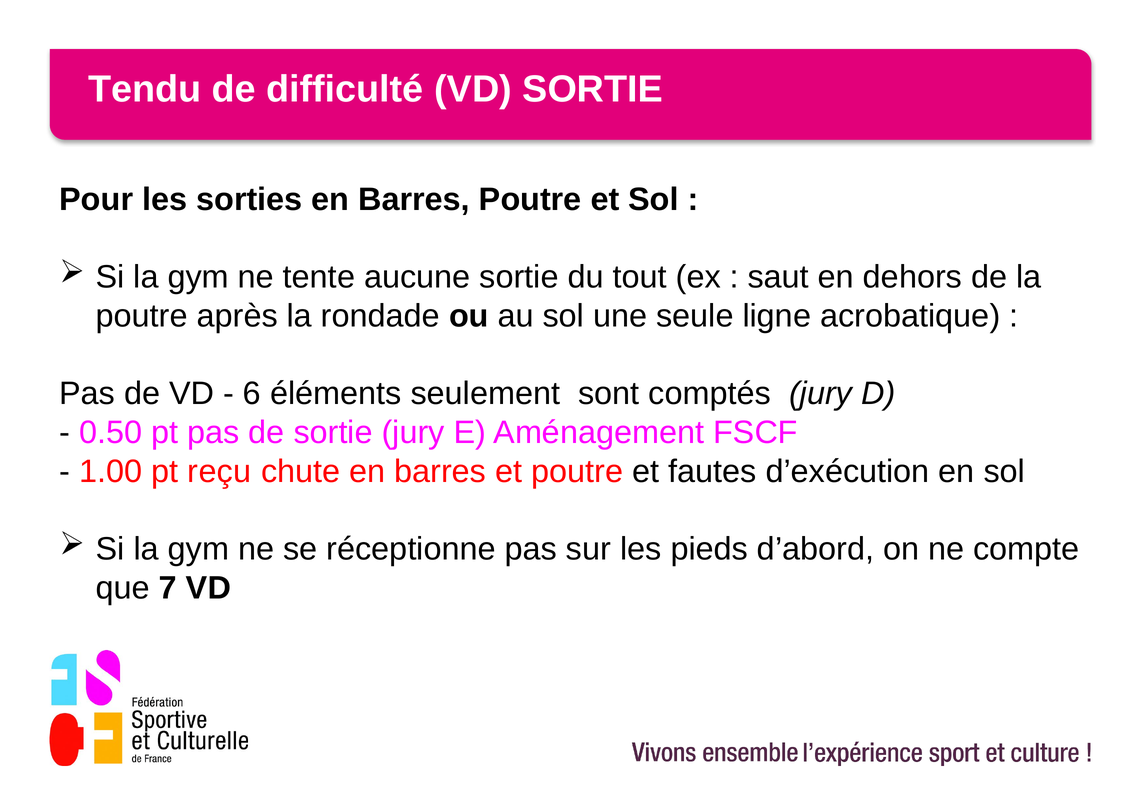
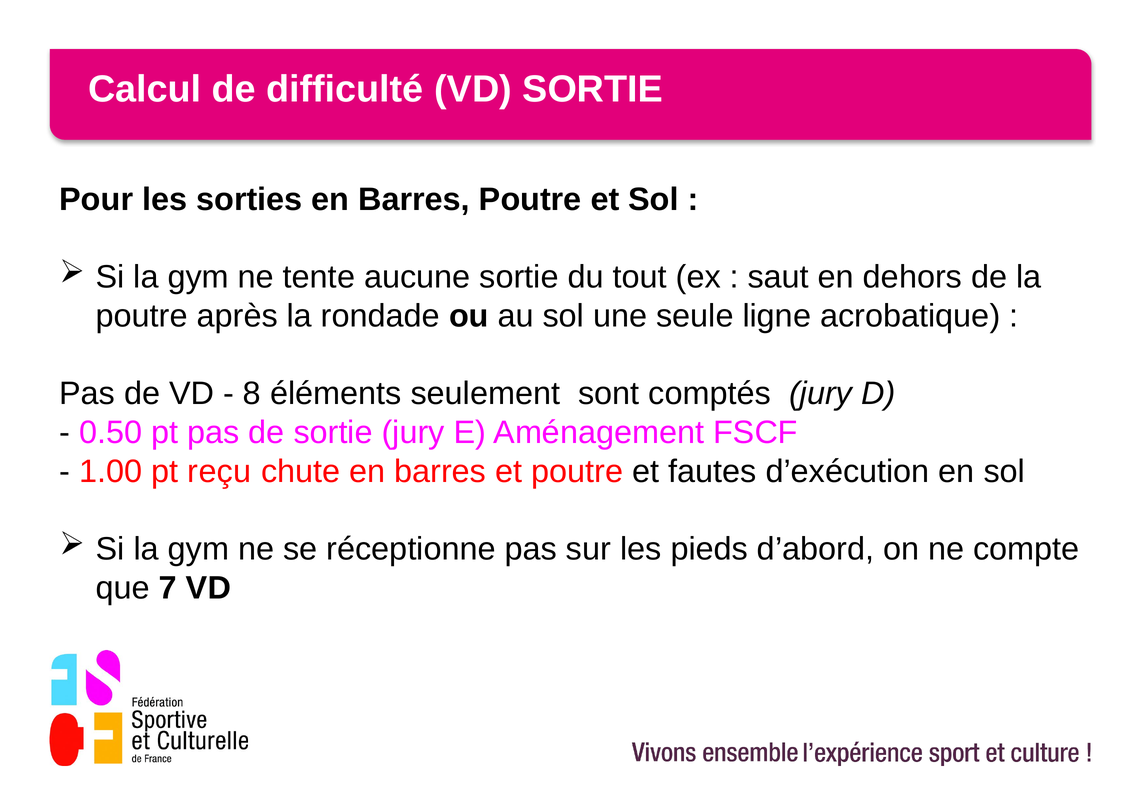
Tendu: Tendu -> Calcul (145, 89)
6: 6 -> 8 (252, 394)
